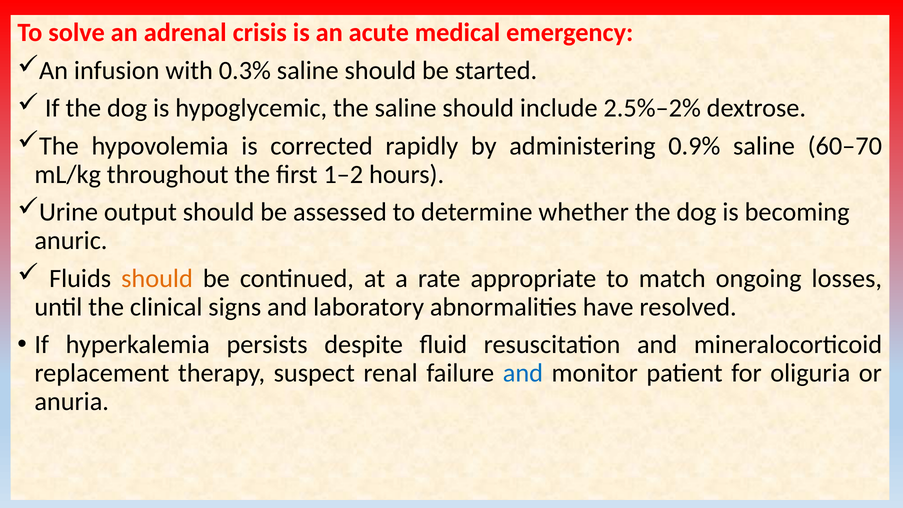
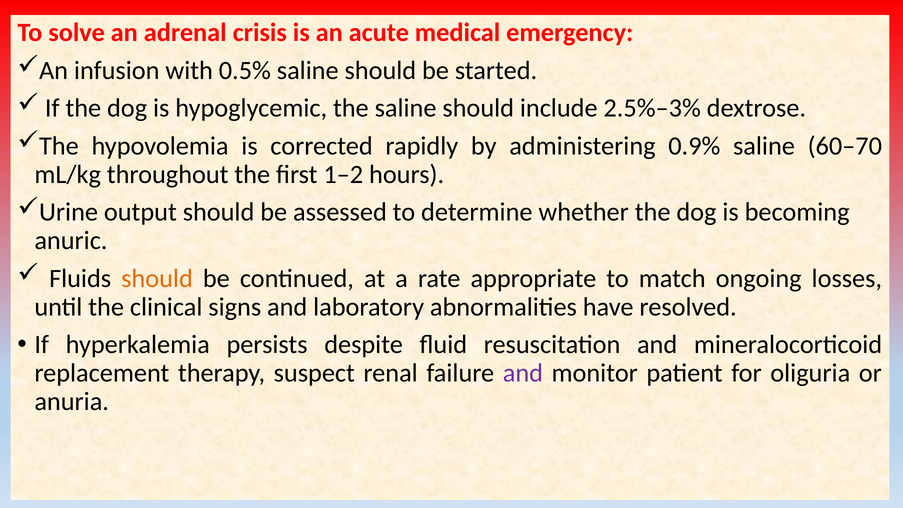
0.3%: 0.3% -> 0.5% (245, 70)
2.5%–2%: 2.5%–2% -> 2.5%–3% (652, 108)
and colour: blue -> purple (523, 373)
